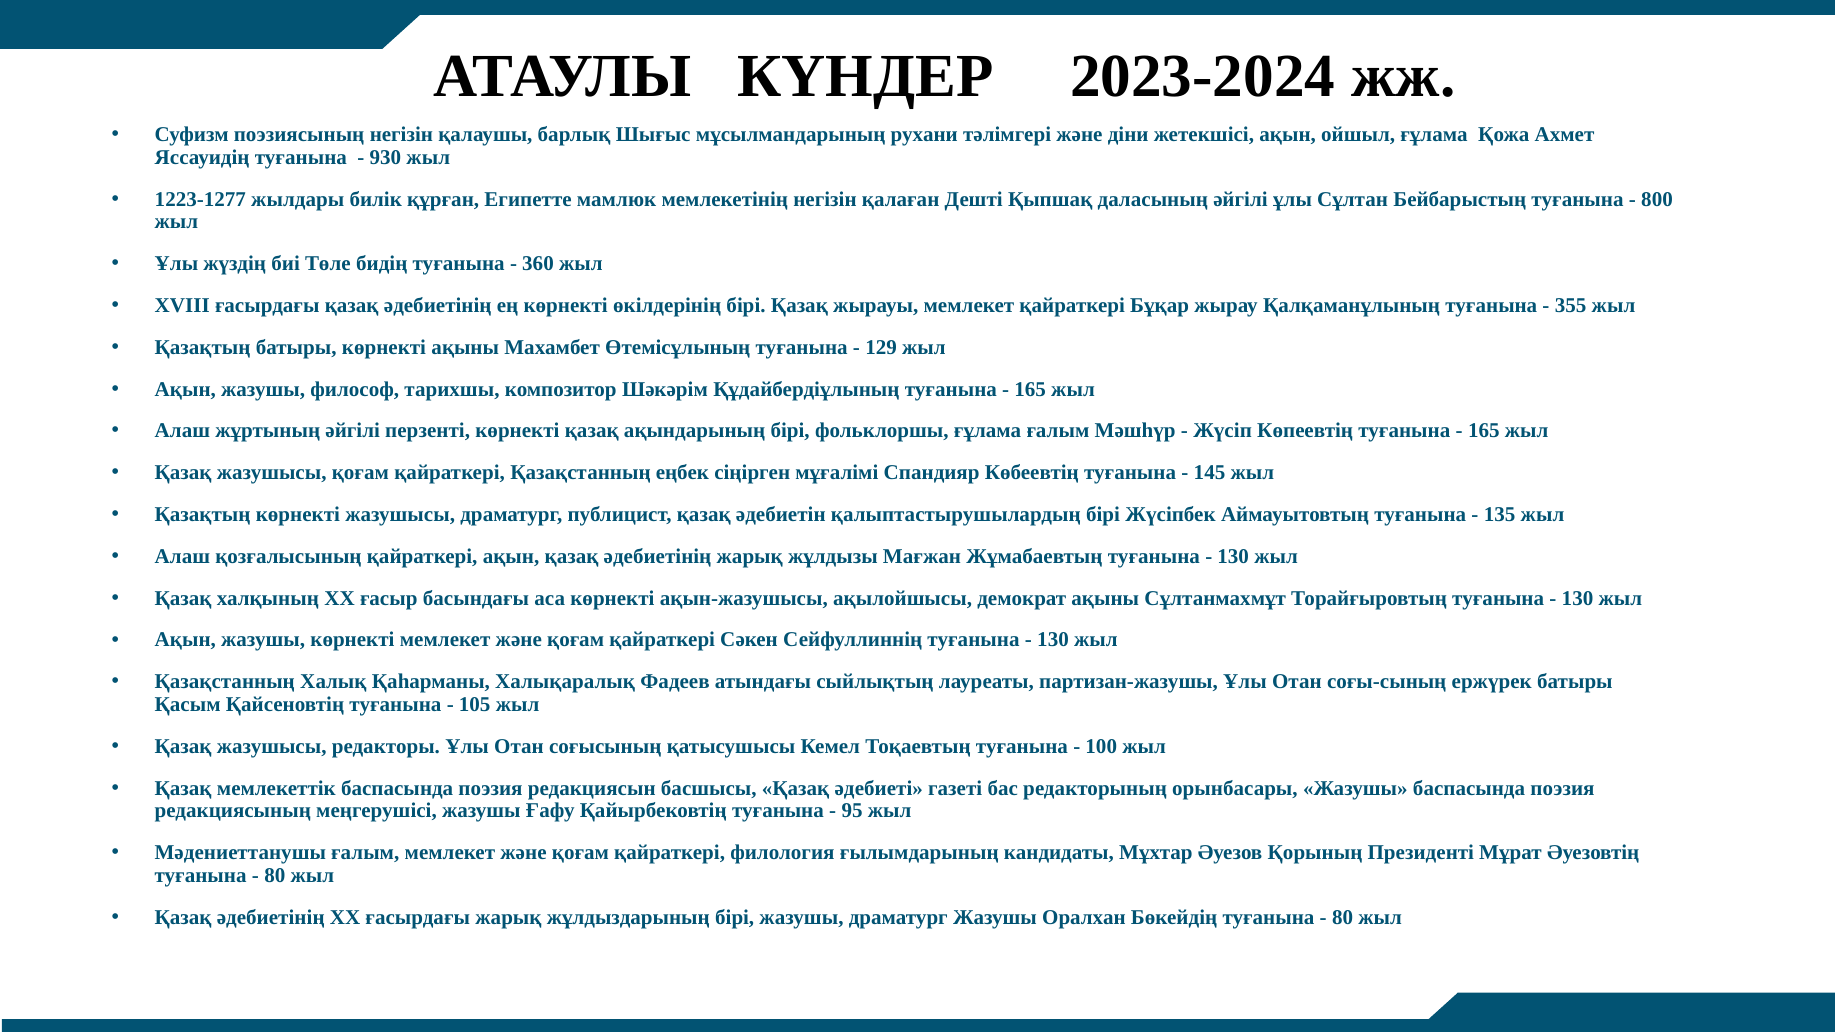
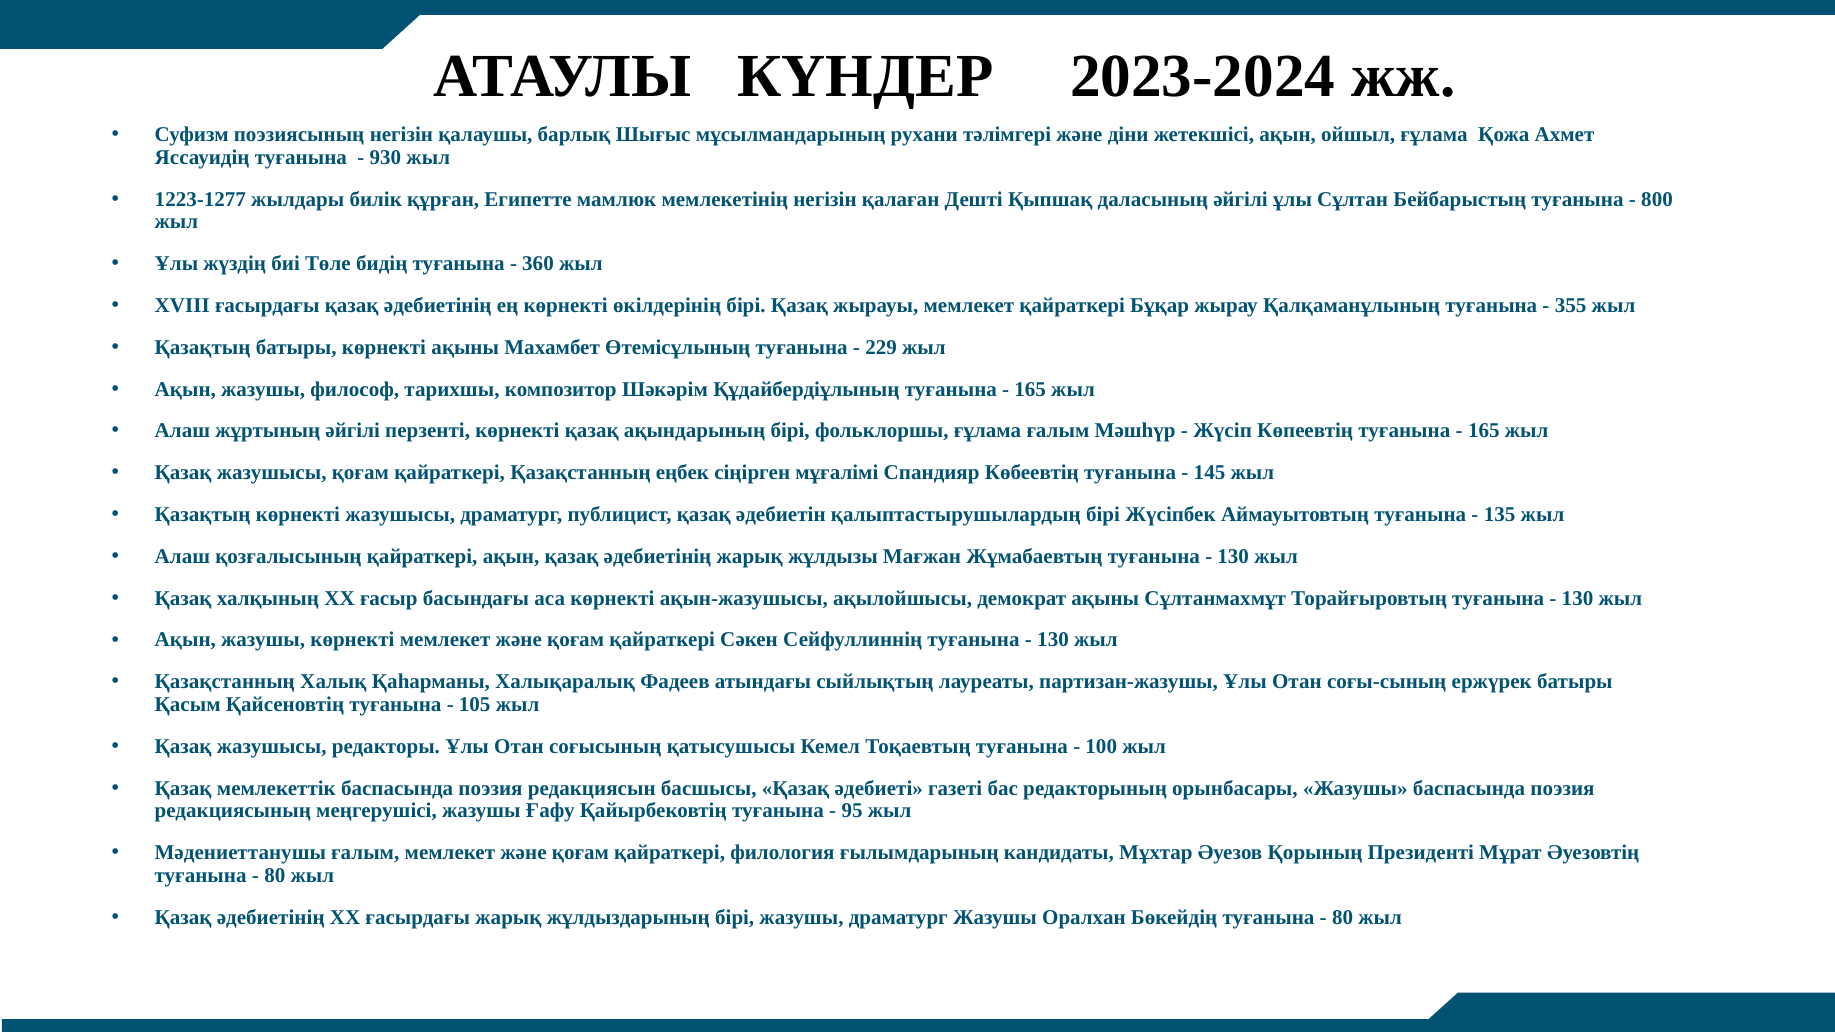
129: 129 -> 229 (881, 347)
